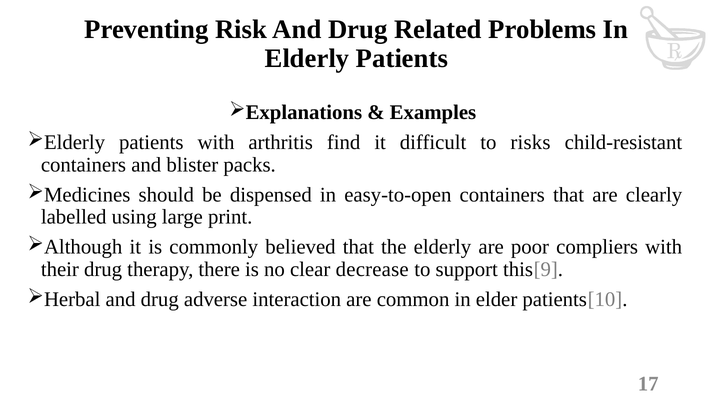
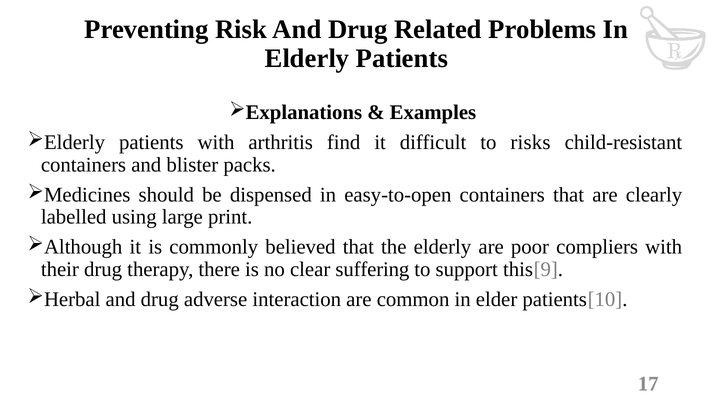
decrease: decrease -> suffering (372, 269)
